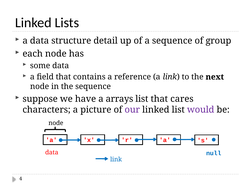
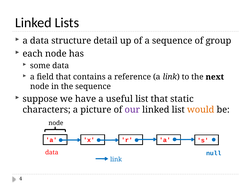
arrays: arrays -> useful (119, 99)
cares: cares -> static (182, 99)
would colour: purple -> orange (201, 110)
